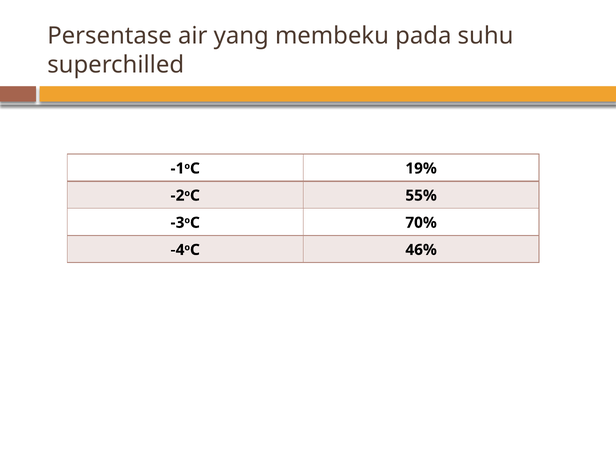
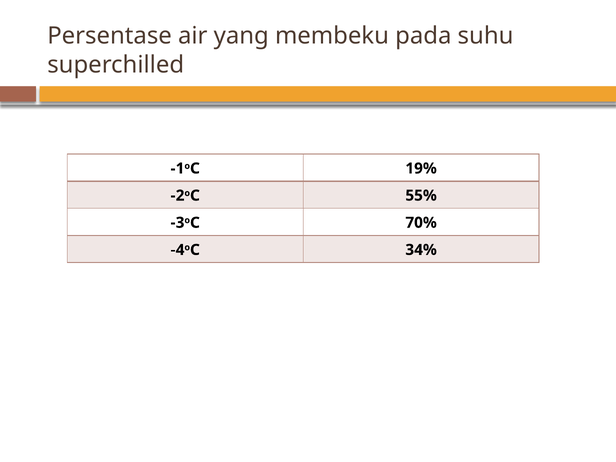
46%: 46% -> 34% (421, 250)
